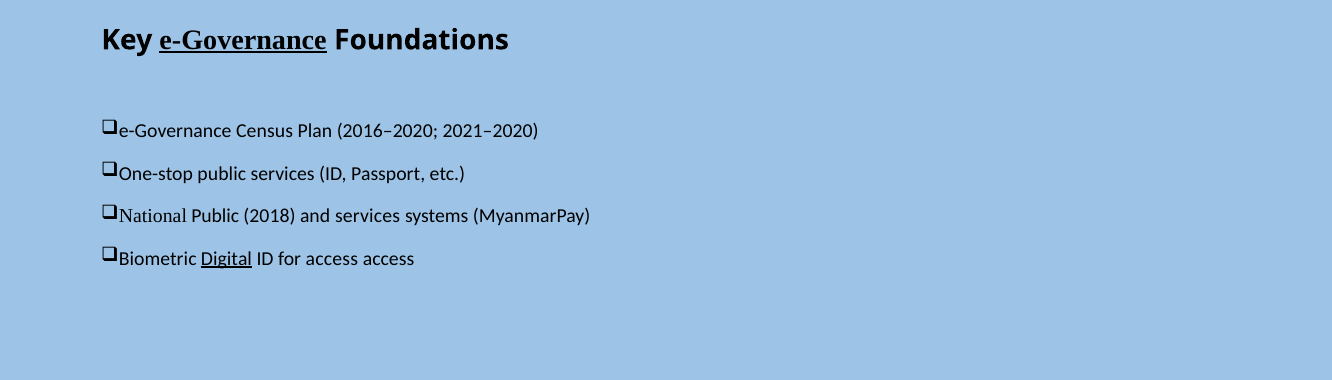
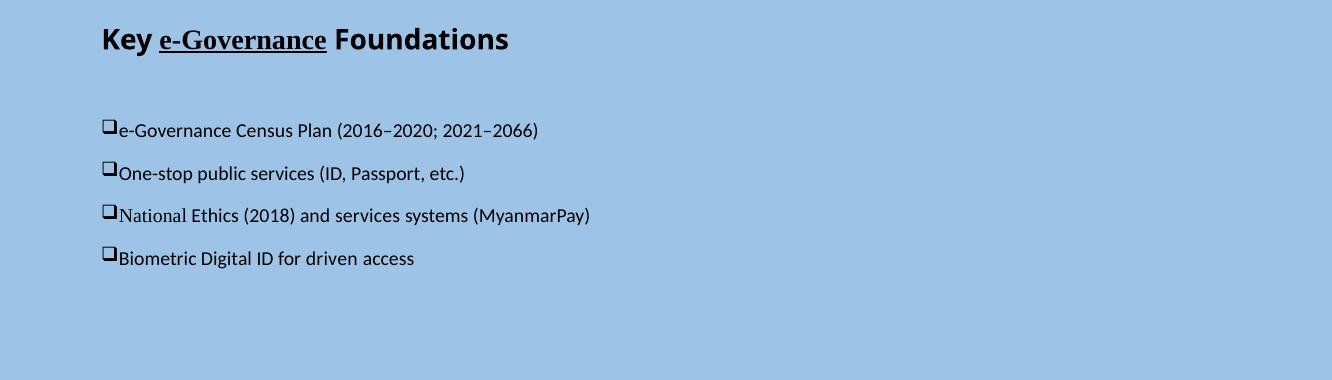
2021–2020: 2021–2020 -> 2021–2066 (491, 131)
Public: Public -> Ethics (215, 216)
Digital underline: present -> none (226, 259)
for access: access -> driven (332, 259)
